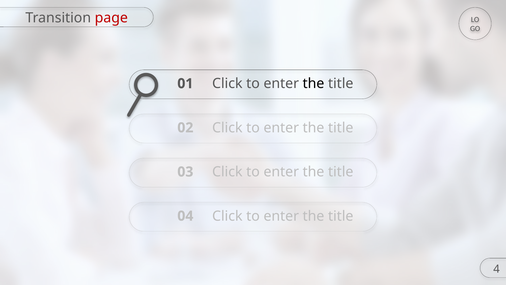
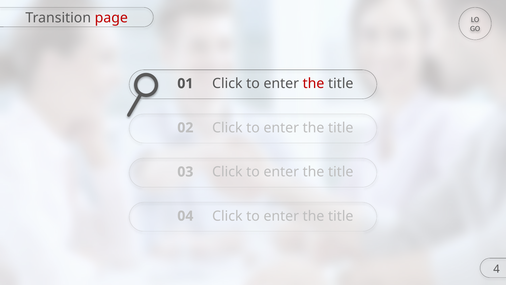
the colour: black -> red (313, 83)
